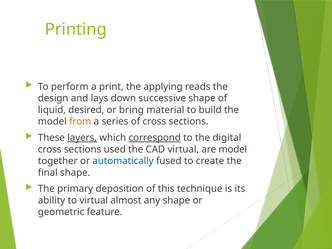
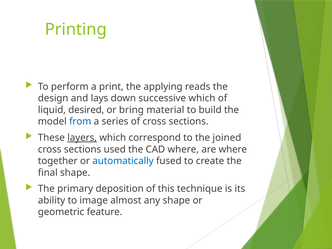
successive shape: shape -> which (202, 98)
from colour: orange -> blue (80, 121)
correspond underline: present -> none (155, 138)
digital: digital -> joined (227, 138)
CAD virtual: virtual -> where (183, 149)
are model: model -> where (233, 149)
to virtual: virtual -> image (94, 200)
